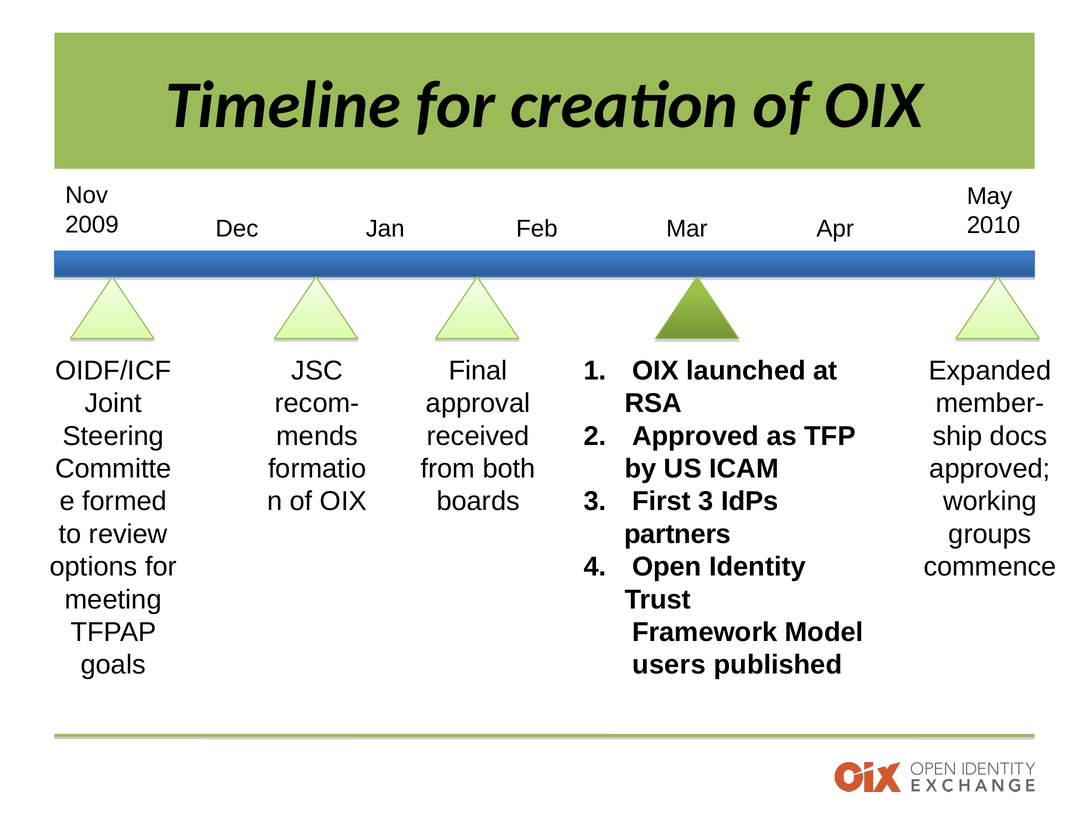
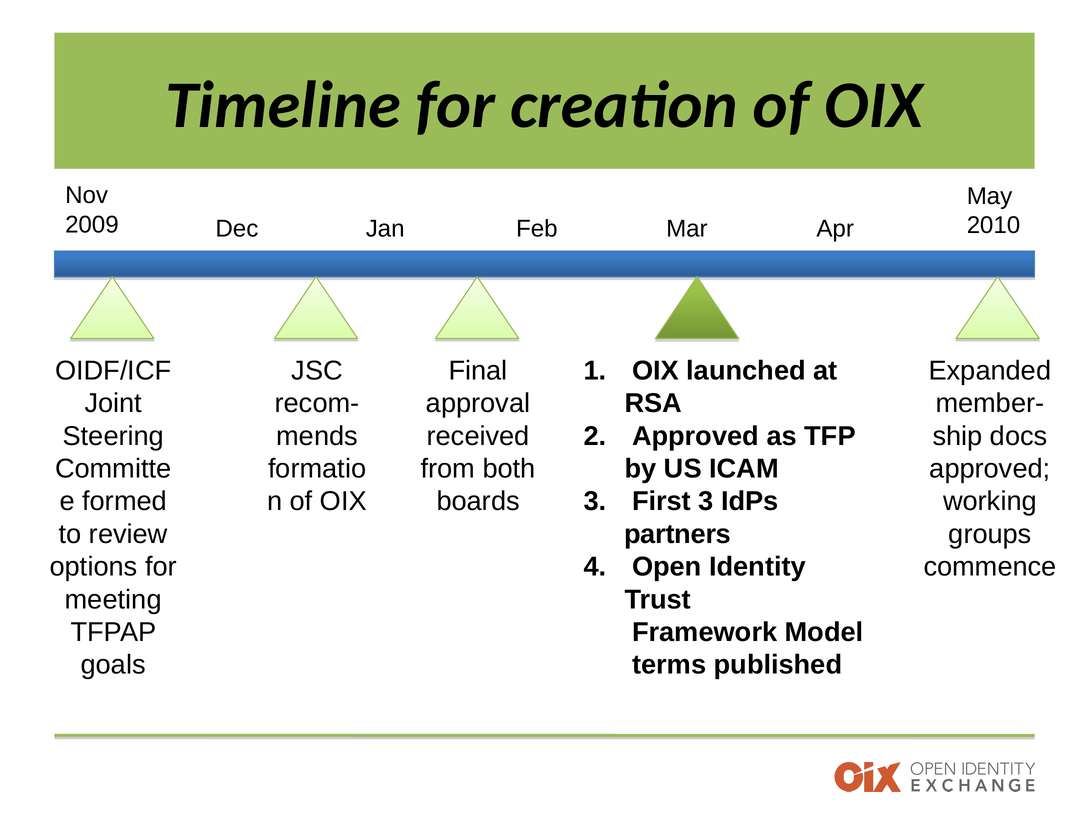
users: users -> terms (669, 665)
